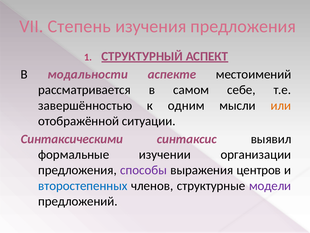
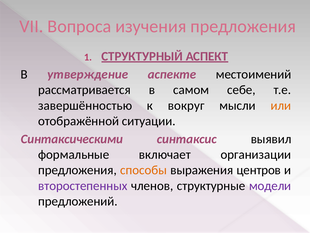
Степень: Степень -> Вопроса (79, 26)
модальности: модальности -> утверждение (88, 74)
одним: одним -> вокруг (186, 105)
изучении: изучении -> включает (165, 154)
способы colour: purple -> orange (144, 170)
второстепенных colour: blue -> purple (83, 185)
